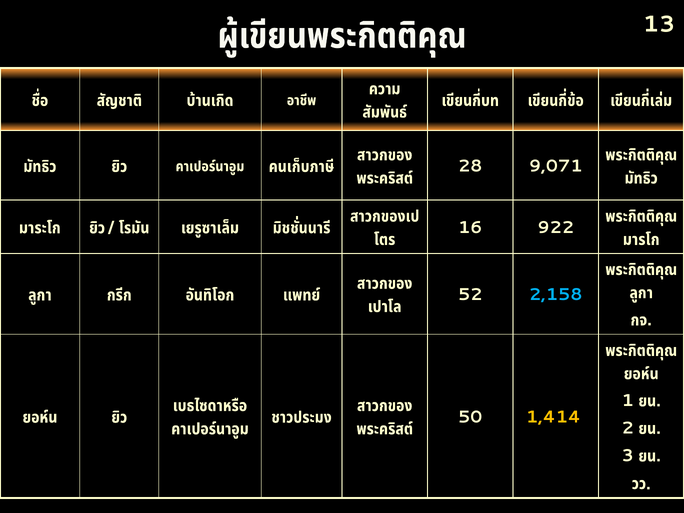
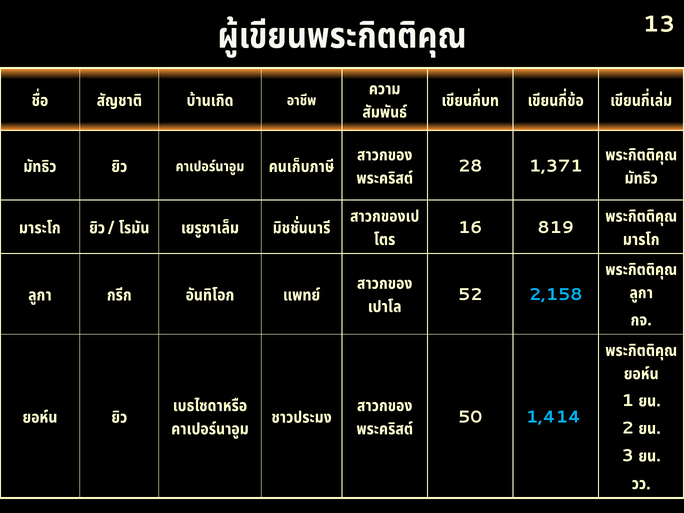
9,071: 9,071 -> 1,371 (556, 166)
922: 922 -> 819 (556, 228)
1,414 colour: yellow -> light blue (553, 417)
